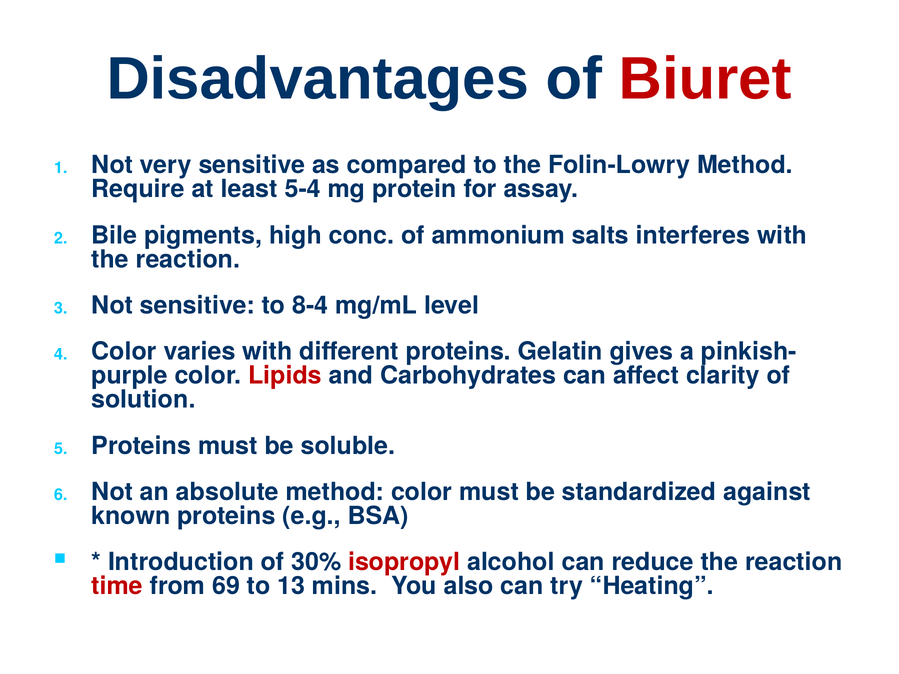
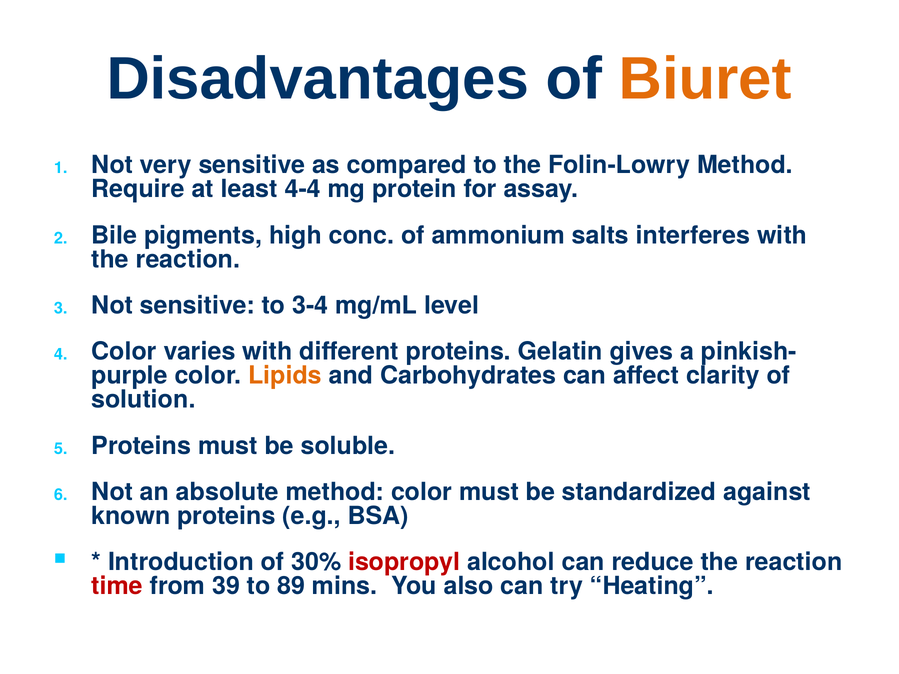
Biuret colour: red -> orange (705, 79)
5-4: 5-4 -> 4-4 (303, 189)
8-4: 8-4 -> 3-4 (310, 306)
Lipids colour: red -> orange (285, 376)
69: 69 -> 39 (226, 586)
13: 13 -> 89 (291, 586)
